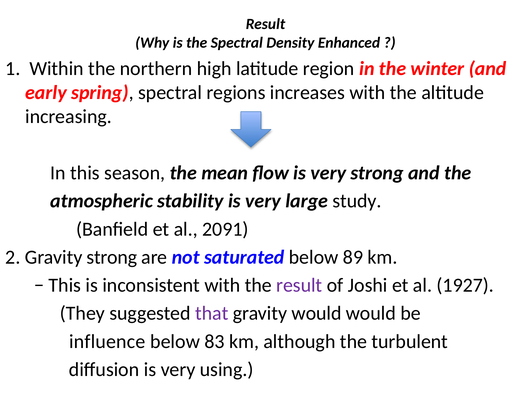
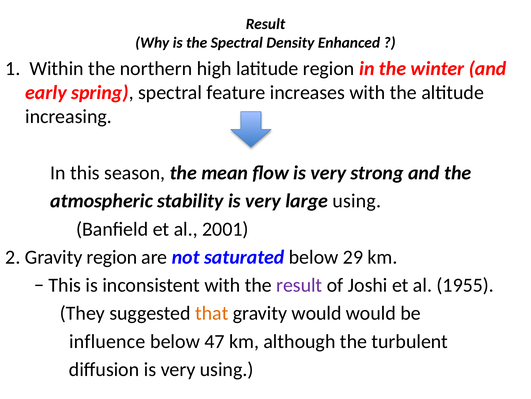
regions: regions -> feature (236, 93)
large study: study -> using (357, 201)
2091: 2091 -> 2001 (225, 229)
Gravity strong: strong -> region (112, 257)
89: 89 -> 29 (353, 257)
1927: 1927 -> 1955 (465, 285)
that colour: purple -> orange (212, 313)
83: 83 -> 47 (215, 341)
